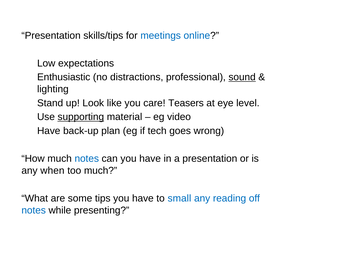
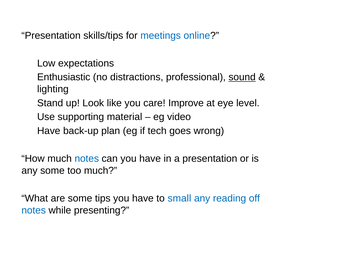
Teasers: Teasers -> Improve (186, 103)
supporting underline: present -> none (81, 117)
any when: when -> some (52, 171)
